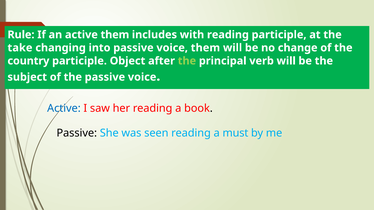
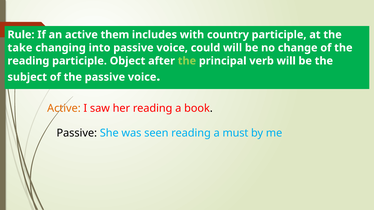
with reading: reading -> country (228, 35)
voice them: them -> could (205, 48)
country: country -> reading (28, 61)
Active colour: blue -> orange (64, 108)
